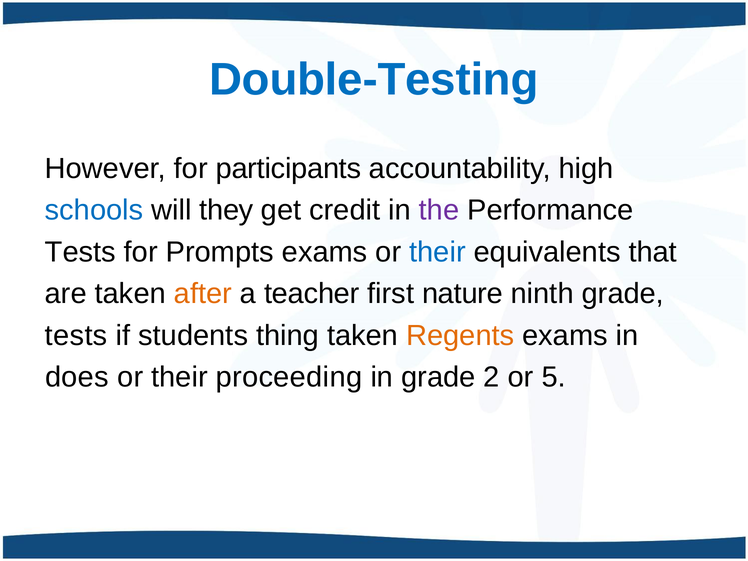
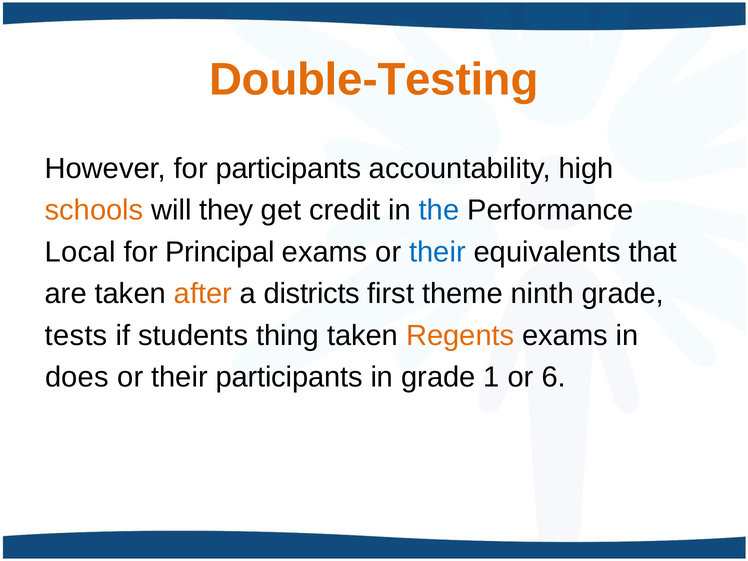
Double-Testing colour: blue -> orange (374, 80)
schools colour: blue -> orange (94, 210)
the colour: purple -> blue (439, 210)
Tests: Tests -> Local (80, 252)
Prompts: Prompts -> Principal (220, 252)
teacher: teacher -> districts (312, 294)
nature: nature -> theme (462, 294)
their proceeding: proceeding -> participants (289, 377)
2: 2 -> 1 (492, 377)
5: 5 -> 6 (554, 377)
